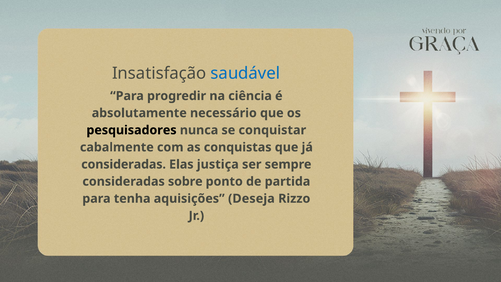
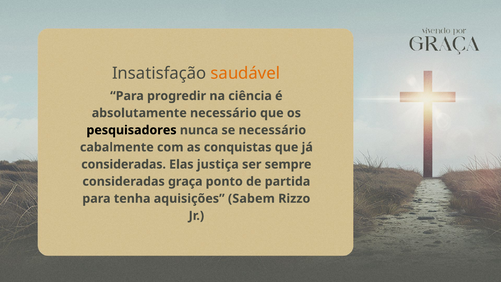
saudável colour: blue -> orange (245, 73)
se conquistar: conquistar -> necessário (272, 130)
sobre: sobre -> graça (185, 181)
Deseja: Deseja -> Sabem (251, 198)
